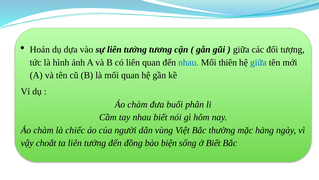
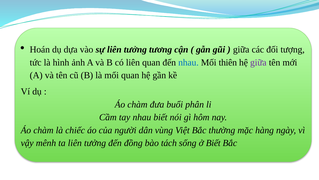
giữa colour: blue -> purple (258, 62)
choắt: choắt -> mênh (46, 143)
biện: biện -> tách (169, 143)
